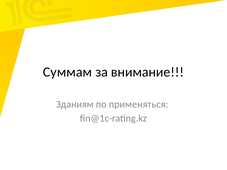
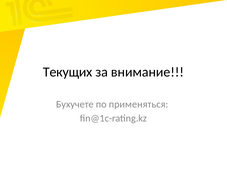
Суммам: Суммам -> Текущих (68, 72)
Зданиям: Зданиям -> Бухучете (75, 104)
